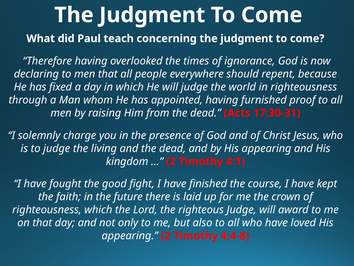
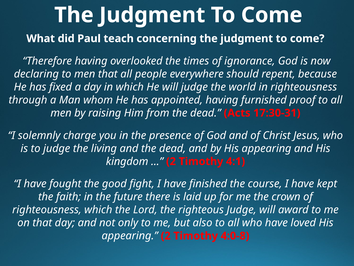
4:4-8: 4:4-8 -> 4:0-8 (235, 235)
